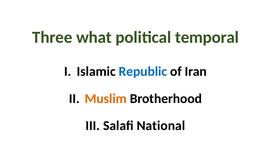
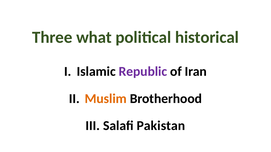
temporal: temporal -> historical (207, 38)
Republic colour: blue -> purple (143, 72)
National: National -> Pakistan (161, 126)
